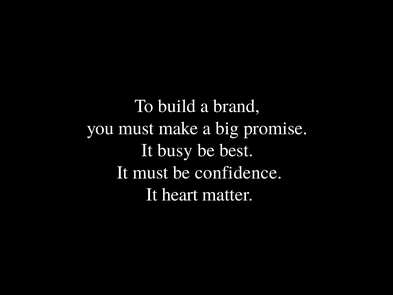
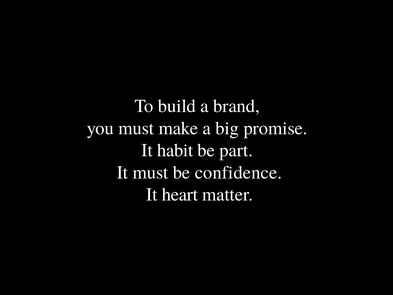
busy: busy -> habit (175, 150)
best: best -> part (236, 150)
